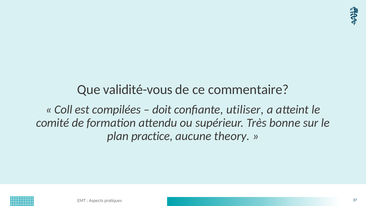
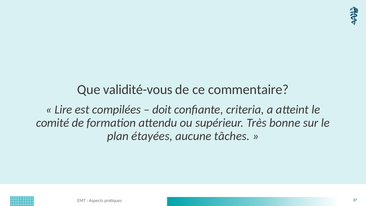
Coll: Coll -> Lire (63, 110)
utiliser: utiliser -> criteria (245, 110)
practice: practice -> étayées (152, 136)
theory: theory -> tâches (232, 136)
